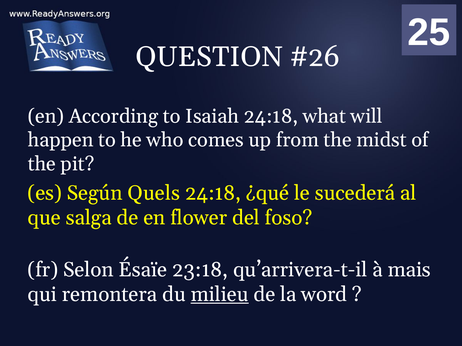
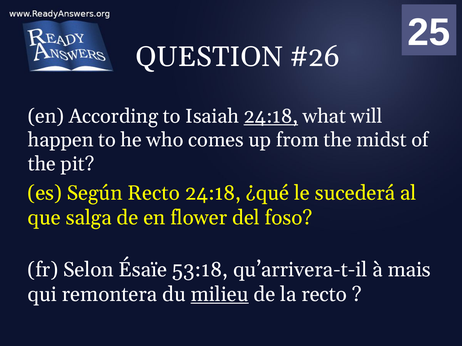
24:18 underline: none -> present (271, 116)
Según Quels: Quels -> Recto (154, 193)
23:18: 23:18 -> 53:18 (200, 270)
la word: word -> recto (324, 295)
